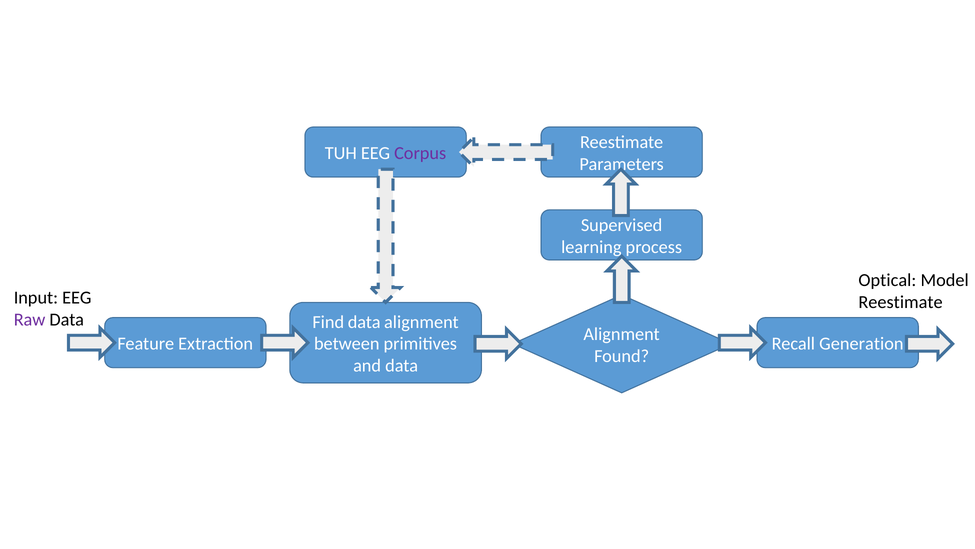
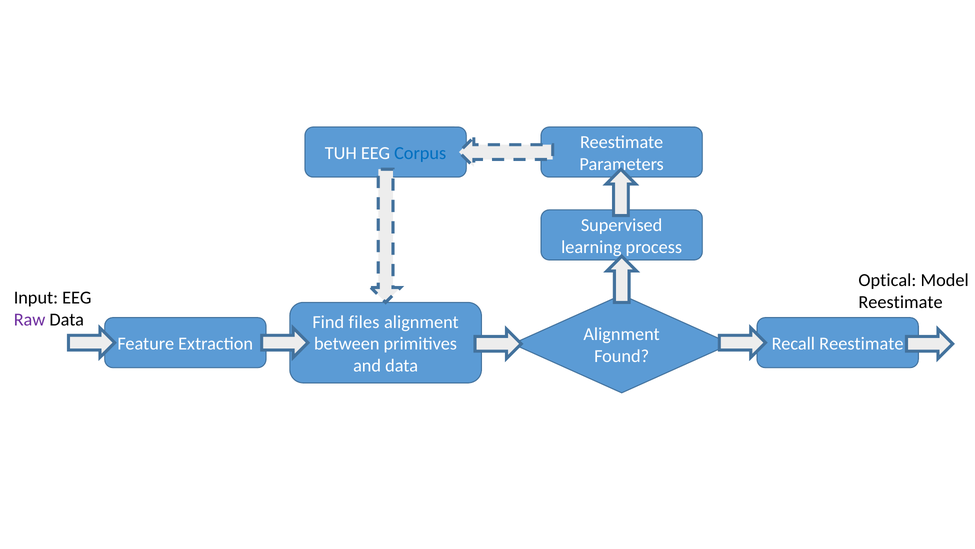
Corpus colour: purple -> blue (420, 153)
Find data: data -> files (364, 322)
Recall Generation: Generation -> Reestimate (861, 344)
